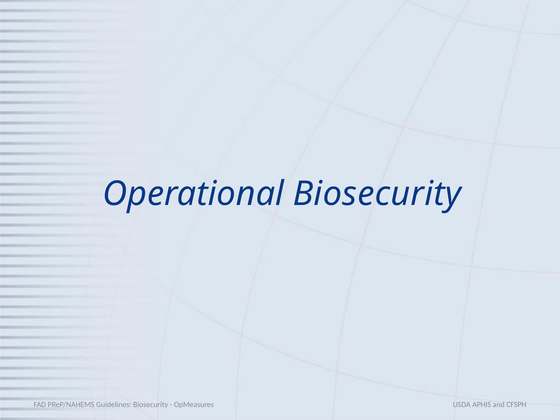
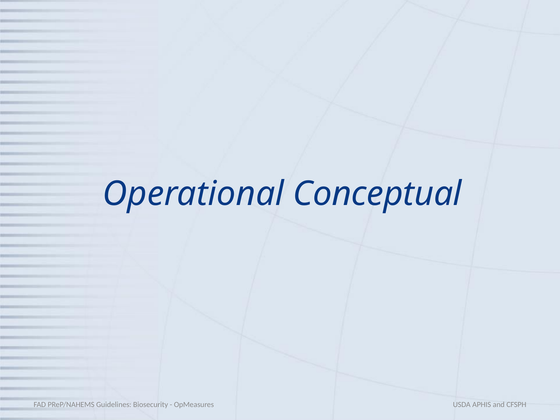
Operational Biosecurity: Biosecurity -> Conceptual (377, 194)
